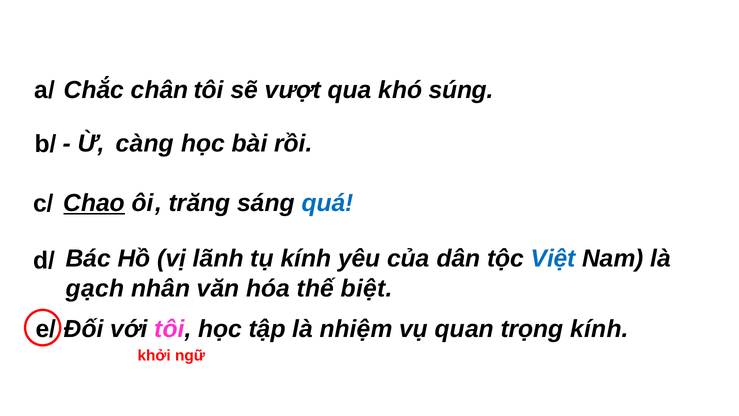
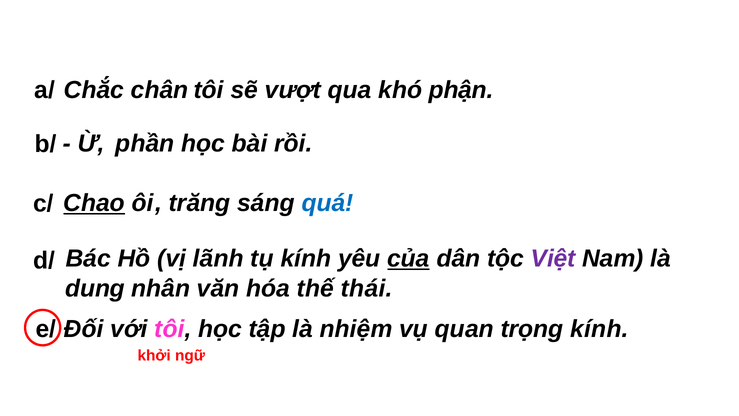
súng: súng -> phận (461, 90)
càng: càng -> phần (145, 143)
của underline: none -> present (408, 259)
Việt colour: blue -> purple (553, 259)
gạch: gạch -> dung (95, 288)
biệt: biệt -> thái (367, 288)
